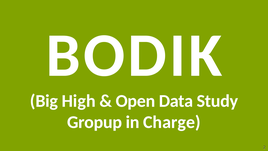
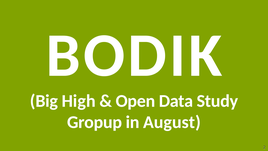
Charge: Charge -> August (172, 122)
